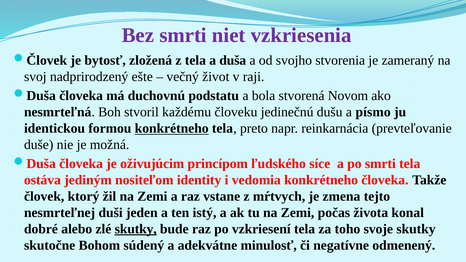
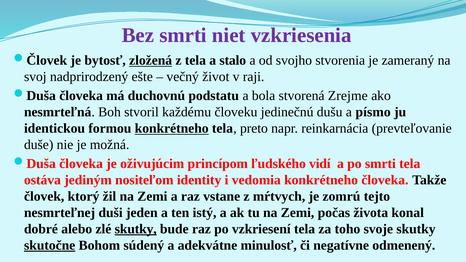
zložená underline: none -> present (151, 60)
duša: duša -> stalo (233, 60)
Novom: Novom -> Zrejme (348, 96)
síce: síce -> vidí (320, 164)
zmena: zmena -> zomrú (341, 196)
skutočne underline: none -> present (50, 245)
